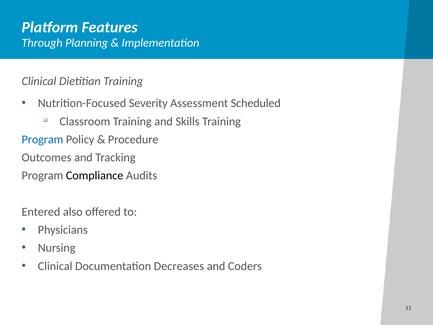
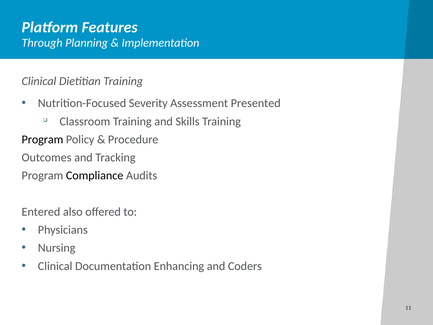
Scheduled: Scheduled -> Presented (256, 103)
Program colour: blue -> black (42, 139)
Decreases: Decreases -> Enhancing (179, 266)
